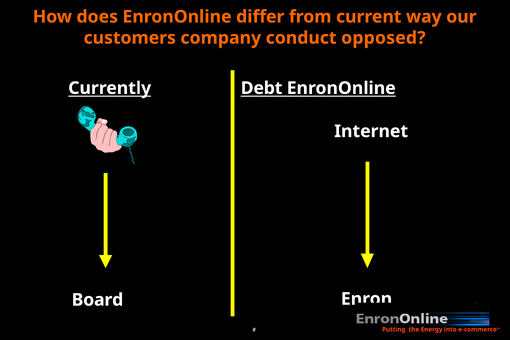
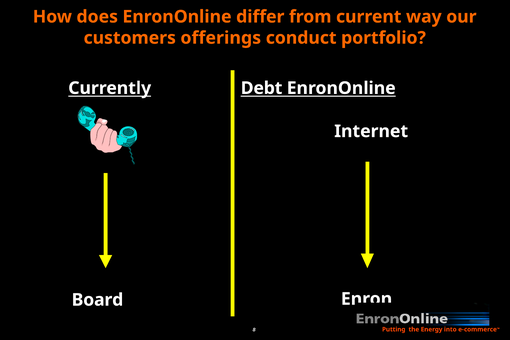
company: company -> offerings (221, 38)
opposed: opposed -> portfolio (384, 38)
